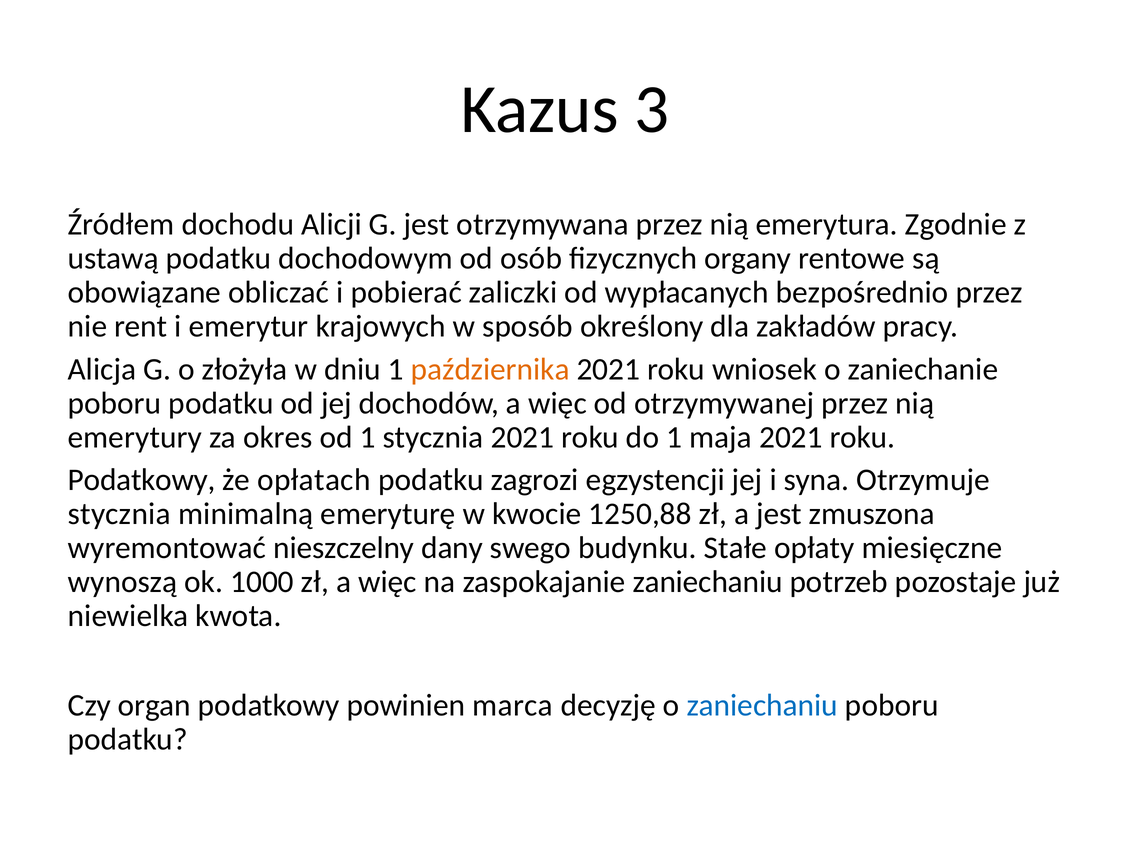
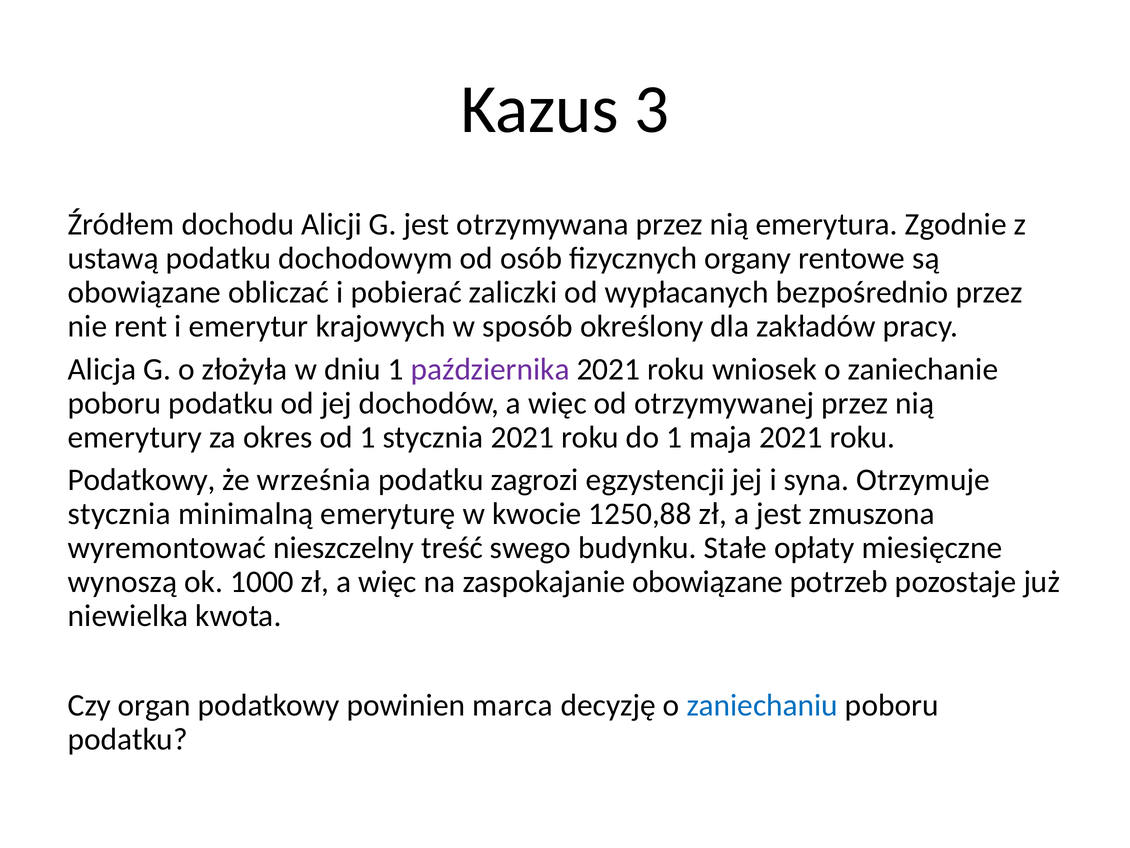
października colour: orange -> purple (490, 369)
opłatach: opłatach -> września (314, 480)
dany: dany -> treść (452, 548)
zaspokajanie zaniechaniu: zaniechaniu -> obowiązane (708, 582)
